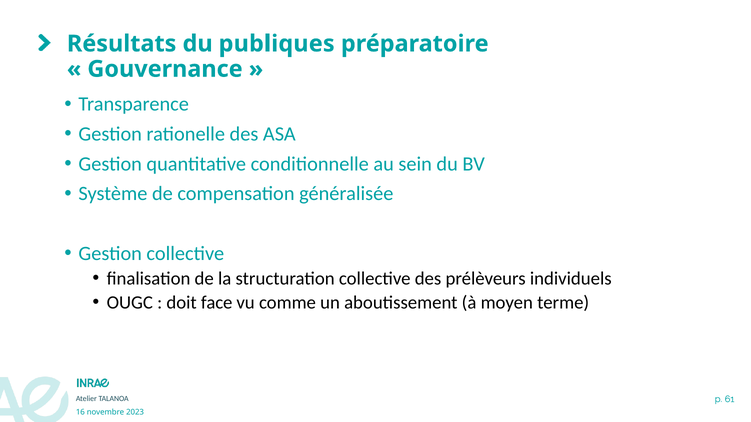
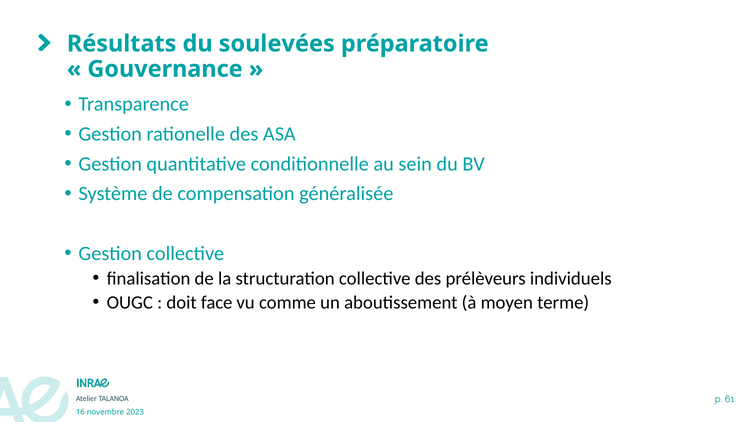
publiques: publiques -> soulevées (277, 44)
